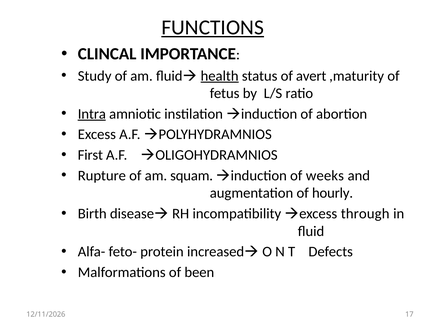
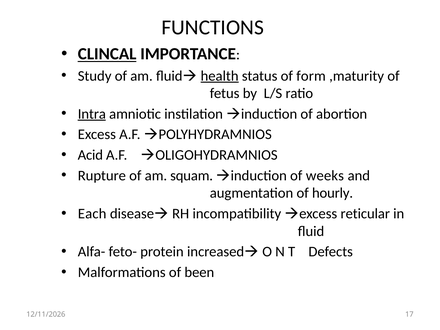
FUNCTIONS underline: present -> none (213, 28)
CLINCAL underline: none -> present (107, 54)
avert: avert -> form (311, 76)
First: First -> Acid (90, 155)
Birth: Birth -> Each (92, 214)
through: through -> reticular (365, 214)
